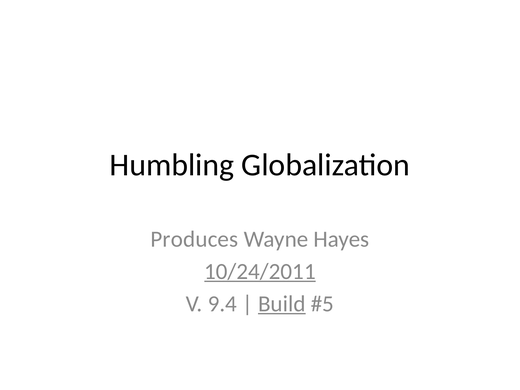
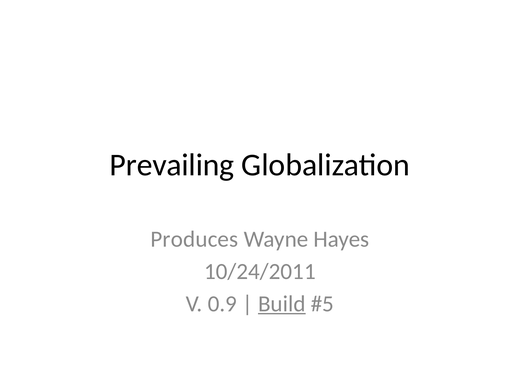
Humbling: Humbling -> Prevailing (172, 165)
10/24/2011 underline: present -> none (260, 271)
9.4: 9.4 -> 0.9 (222, 304)
